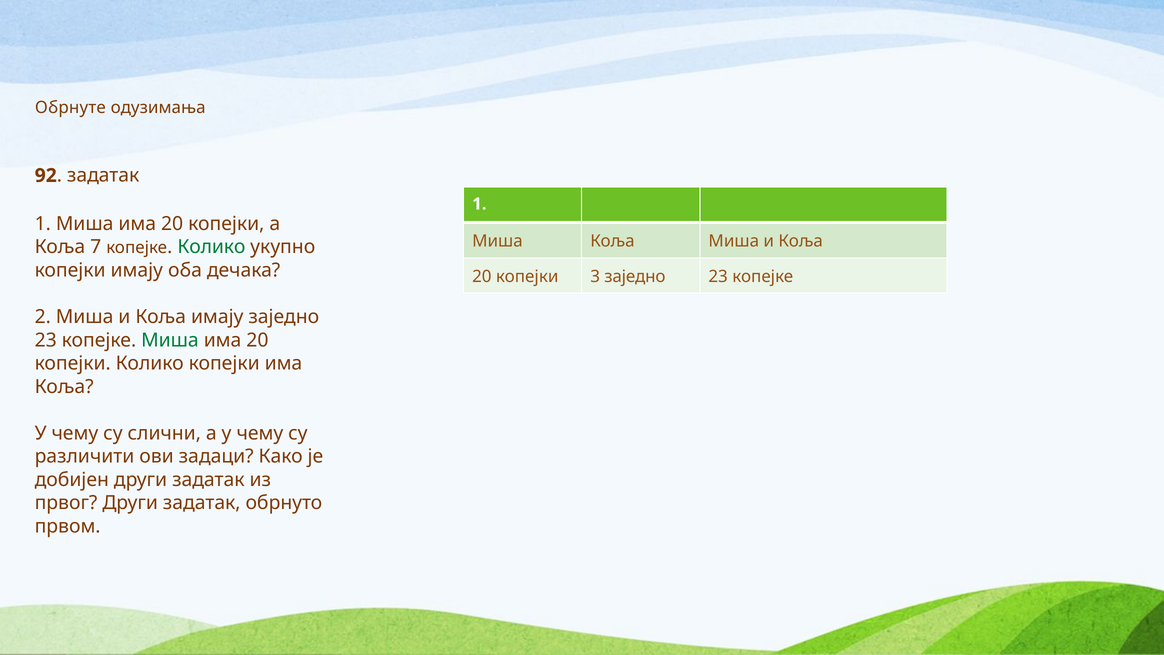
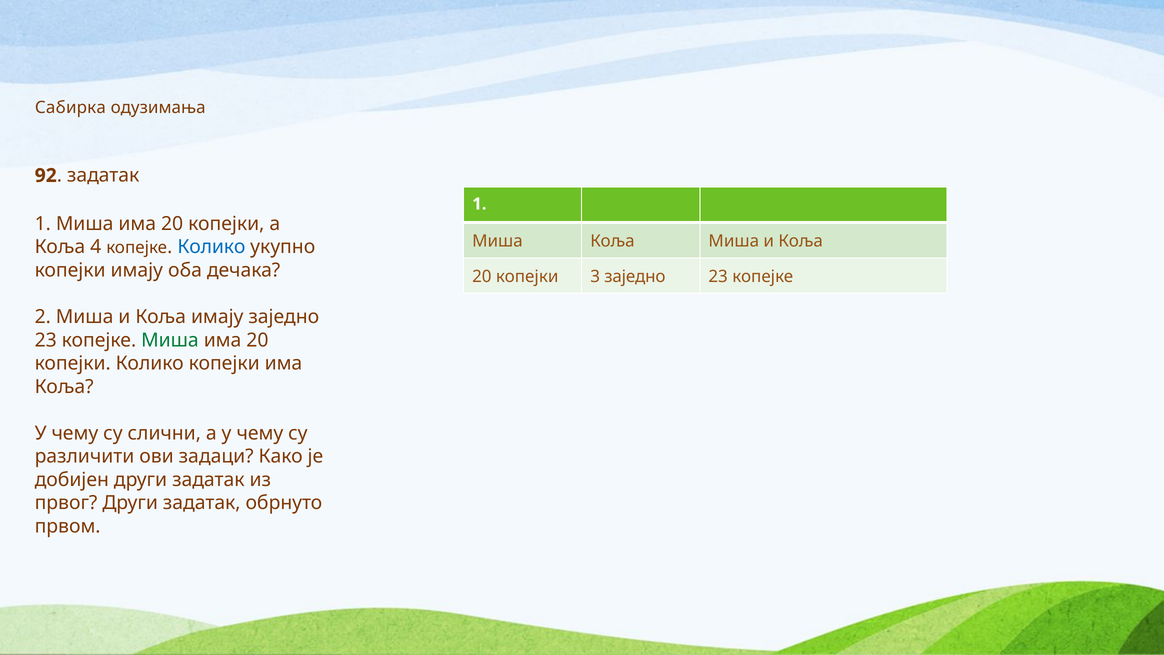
Обрнуте: Обрнуте -> Сабирка (70, 108)
7: 7 -> 4 (96, 247)
Колико colour: green -> blue (211, 247)
